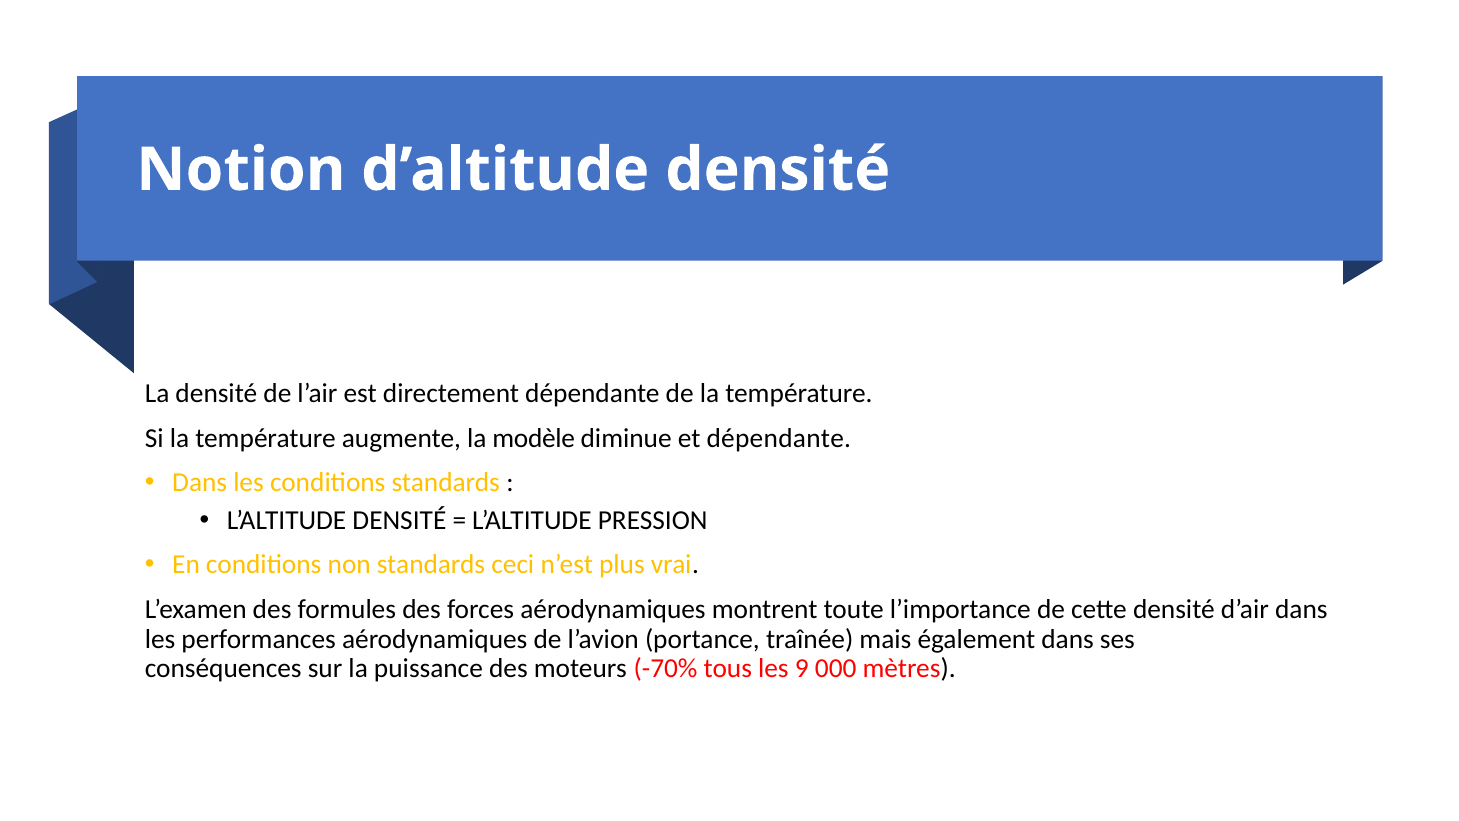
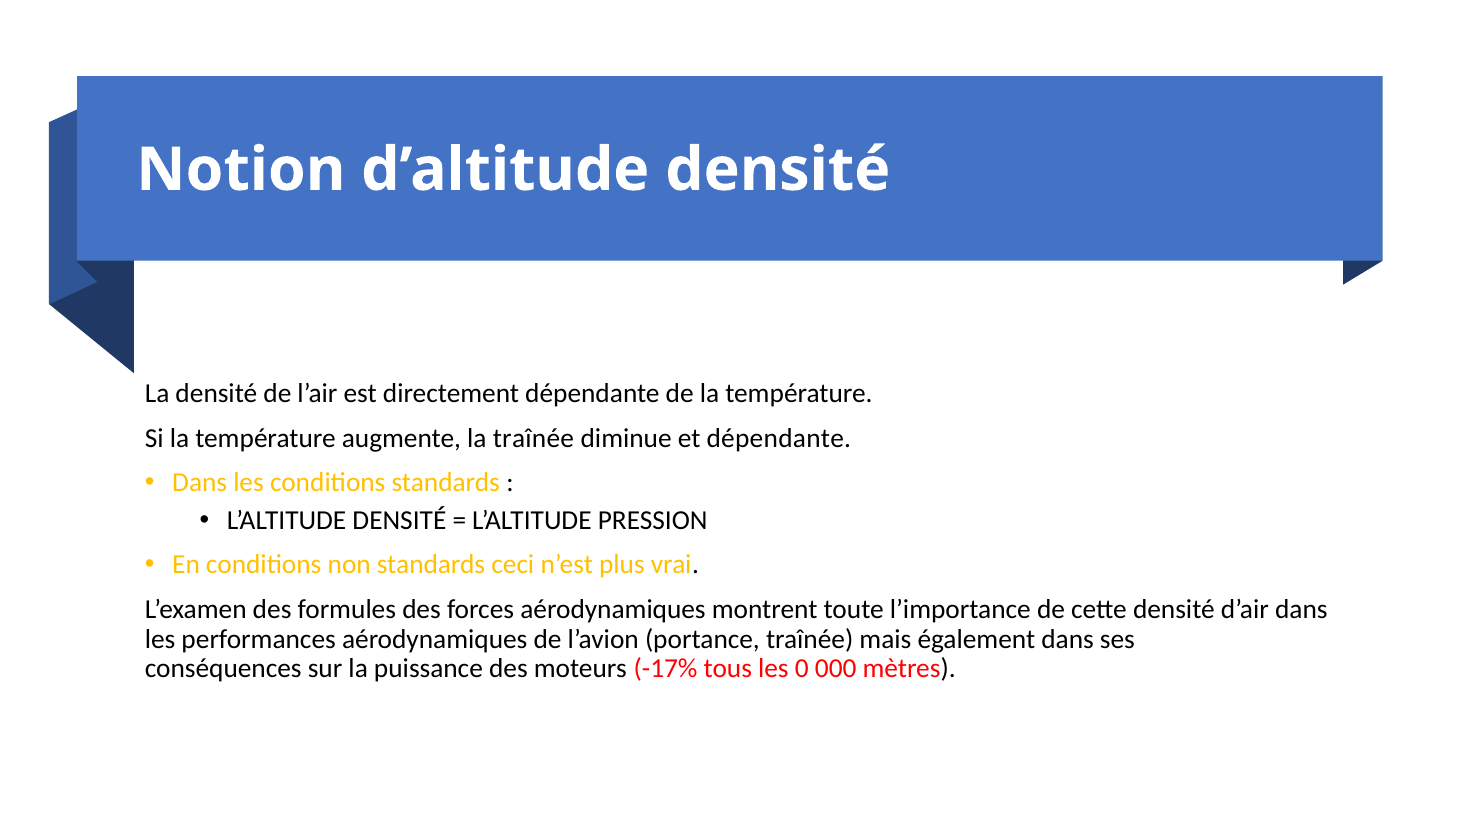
la modèle: modèle -> traînée (533, 438)
-70%: -70% -> -17% (666, 668)
9: 9 -> 0 (802, 668)
